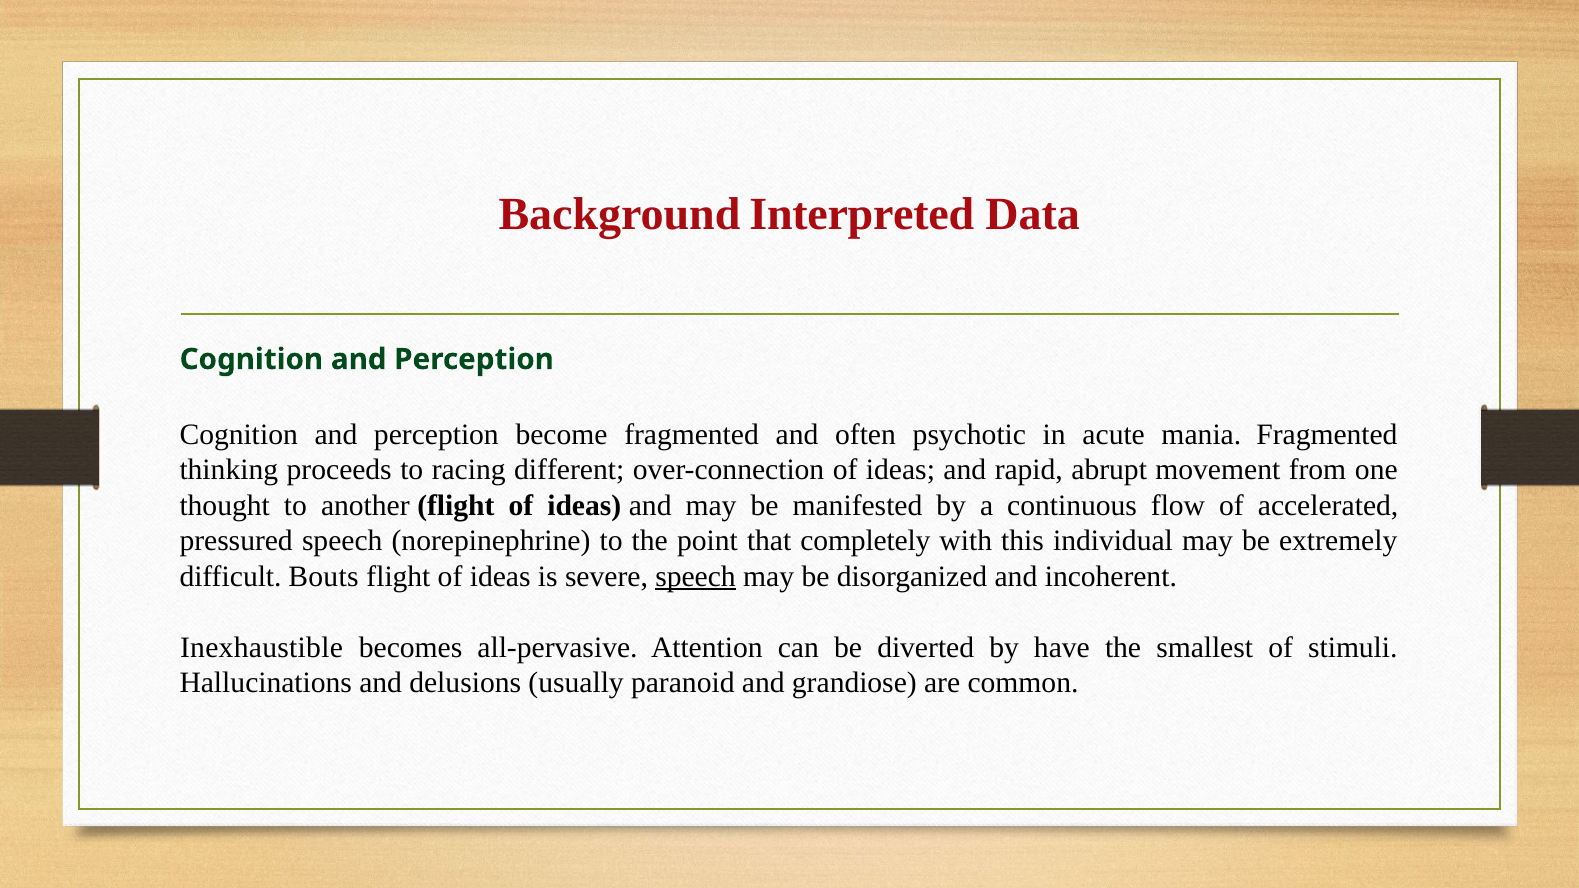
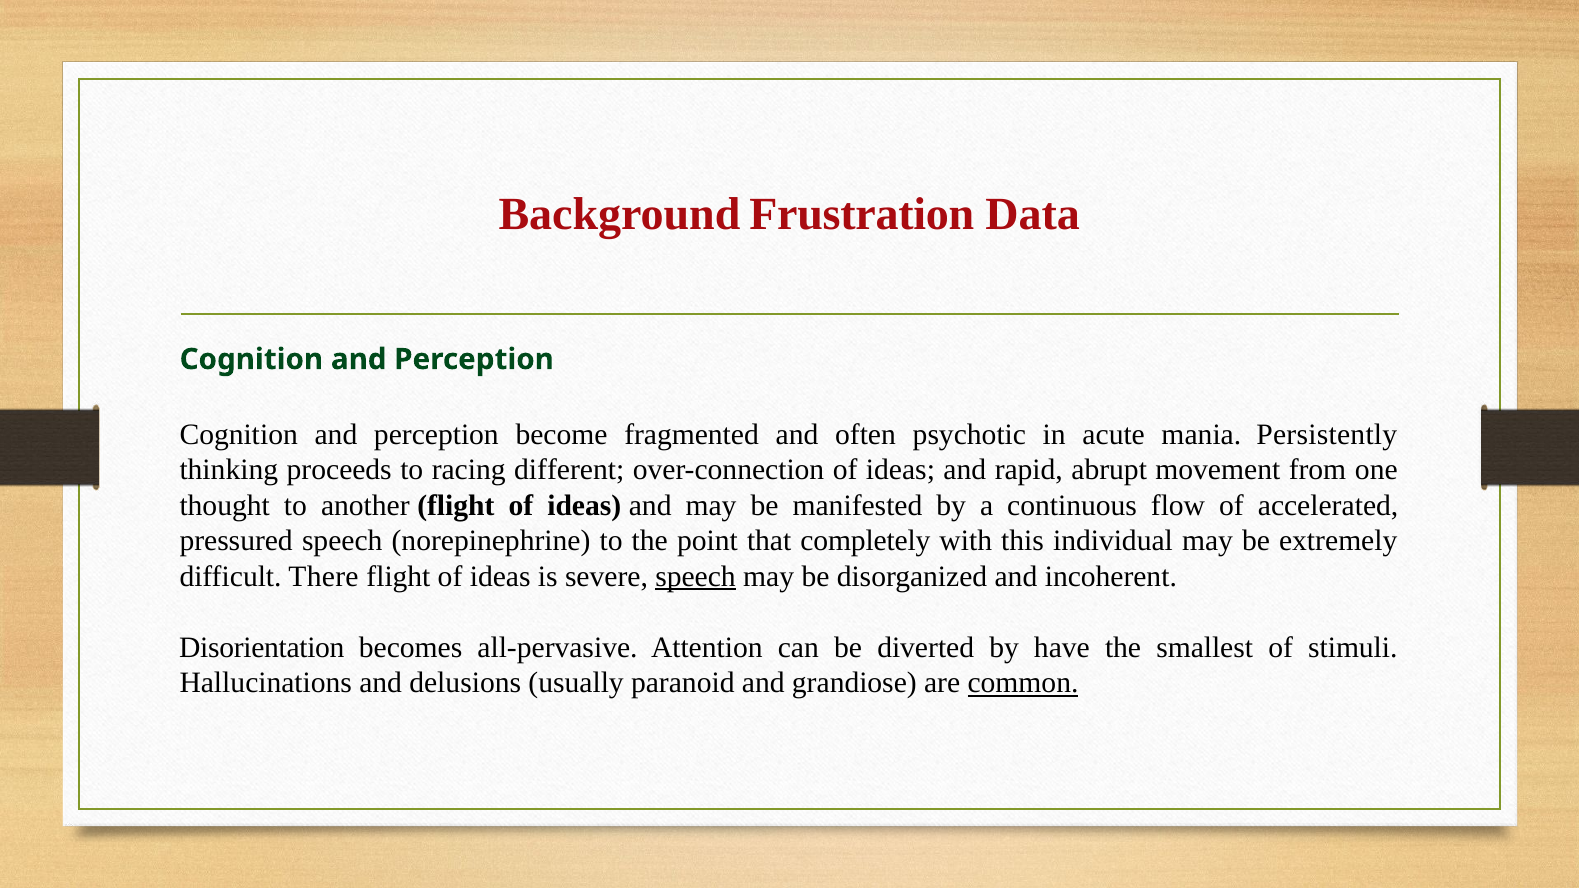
Interpreted: Interpreted -> Frustration (862, 215)
mania Fragmented: Fragmented -> Persistently (1327, 434)
Bouts: Bouts -> There (323, 577)
Inexhaustible: Inexhaustible -> Disorientation (262, 648)
common underline: none -> present (1023, 683)
